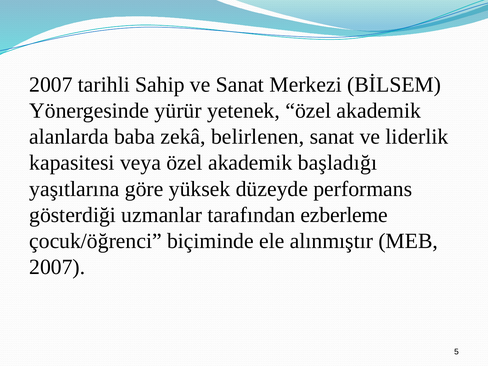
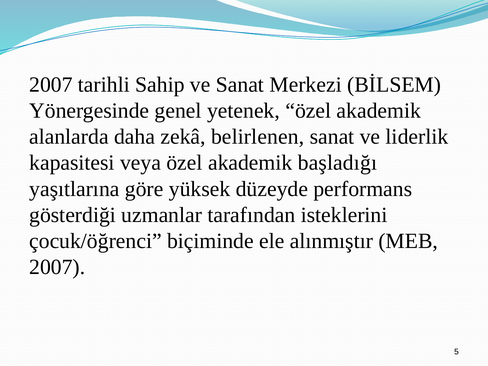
yürür: yürür -> genel (178, 111)
baba: baba -> daha (135, 137)
ezberleme: ezberleme -> isteklerini (344, 215)
